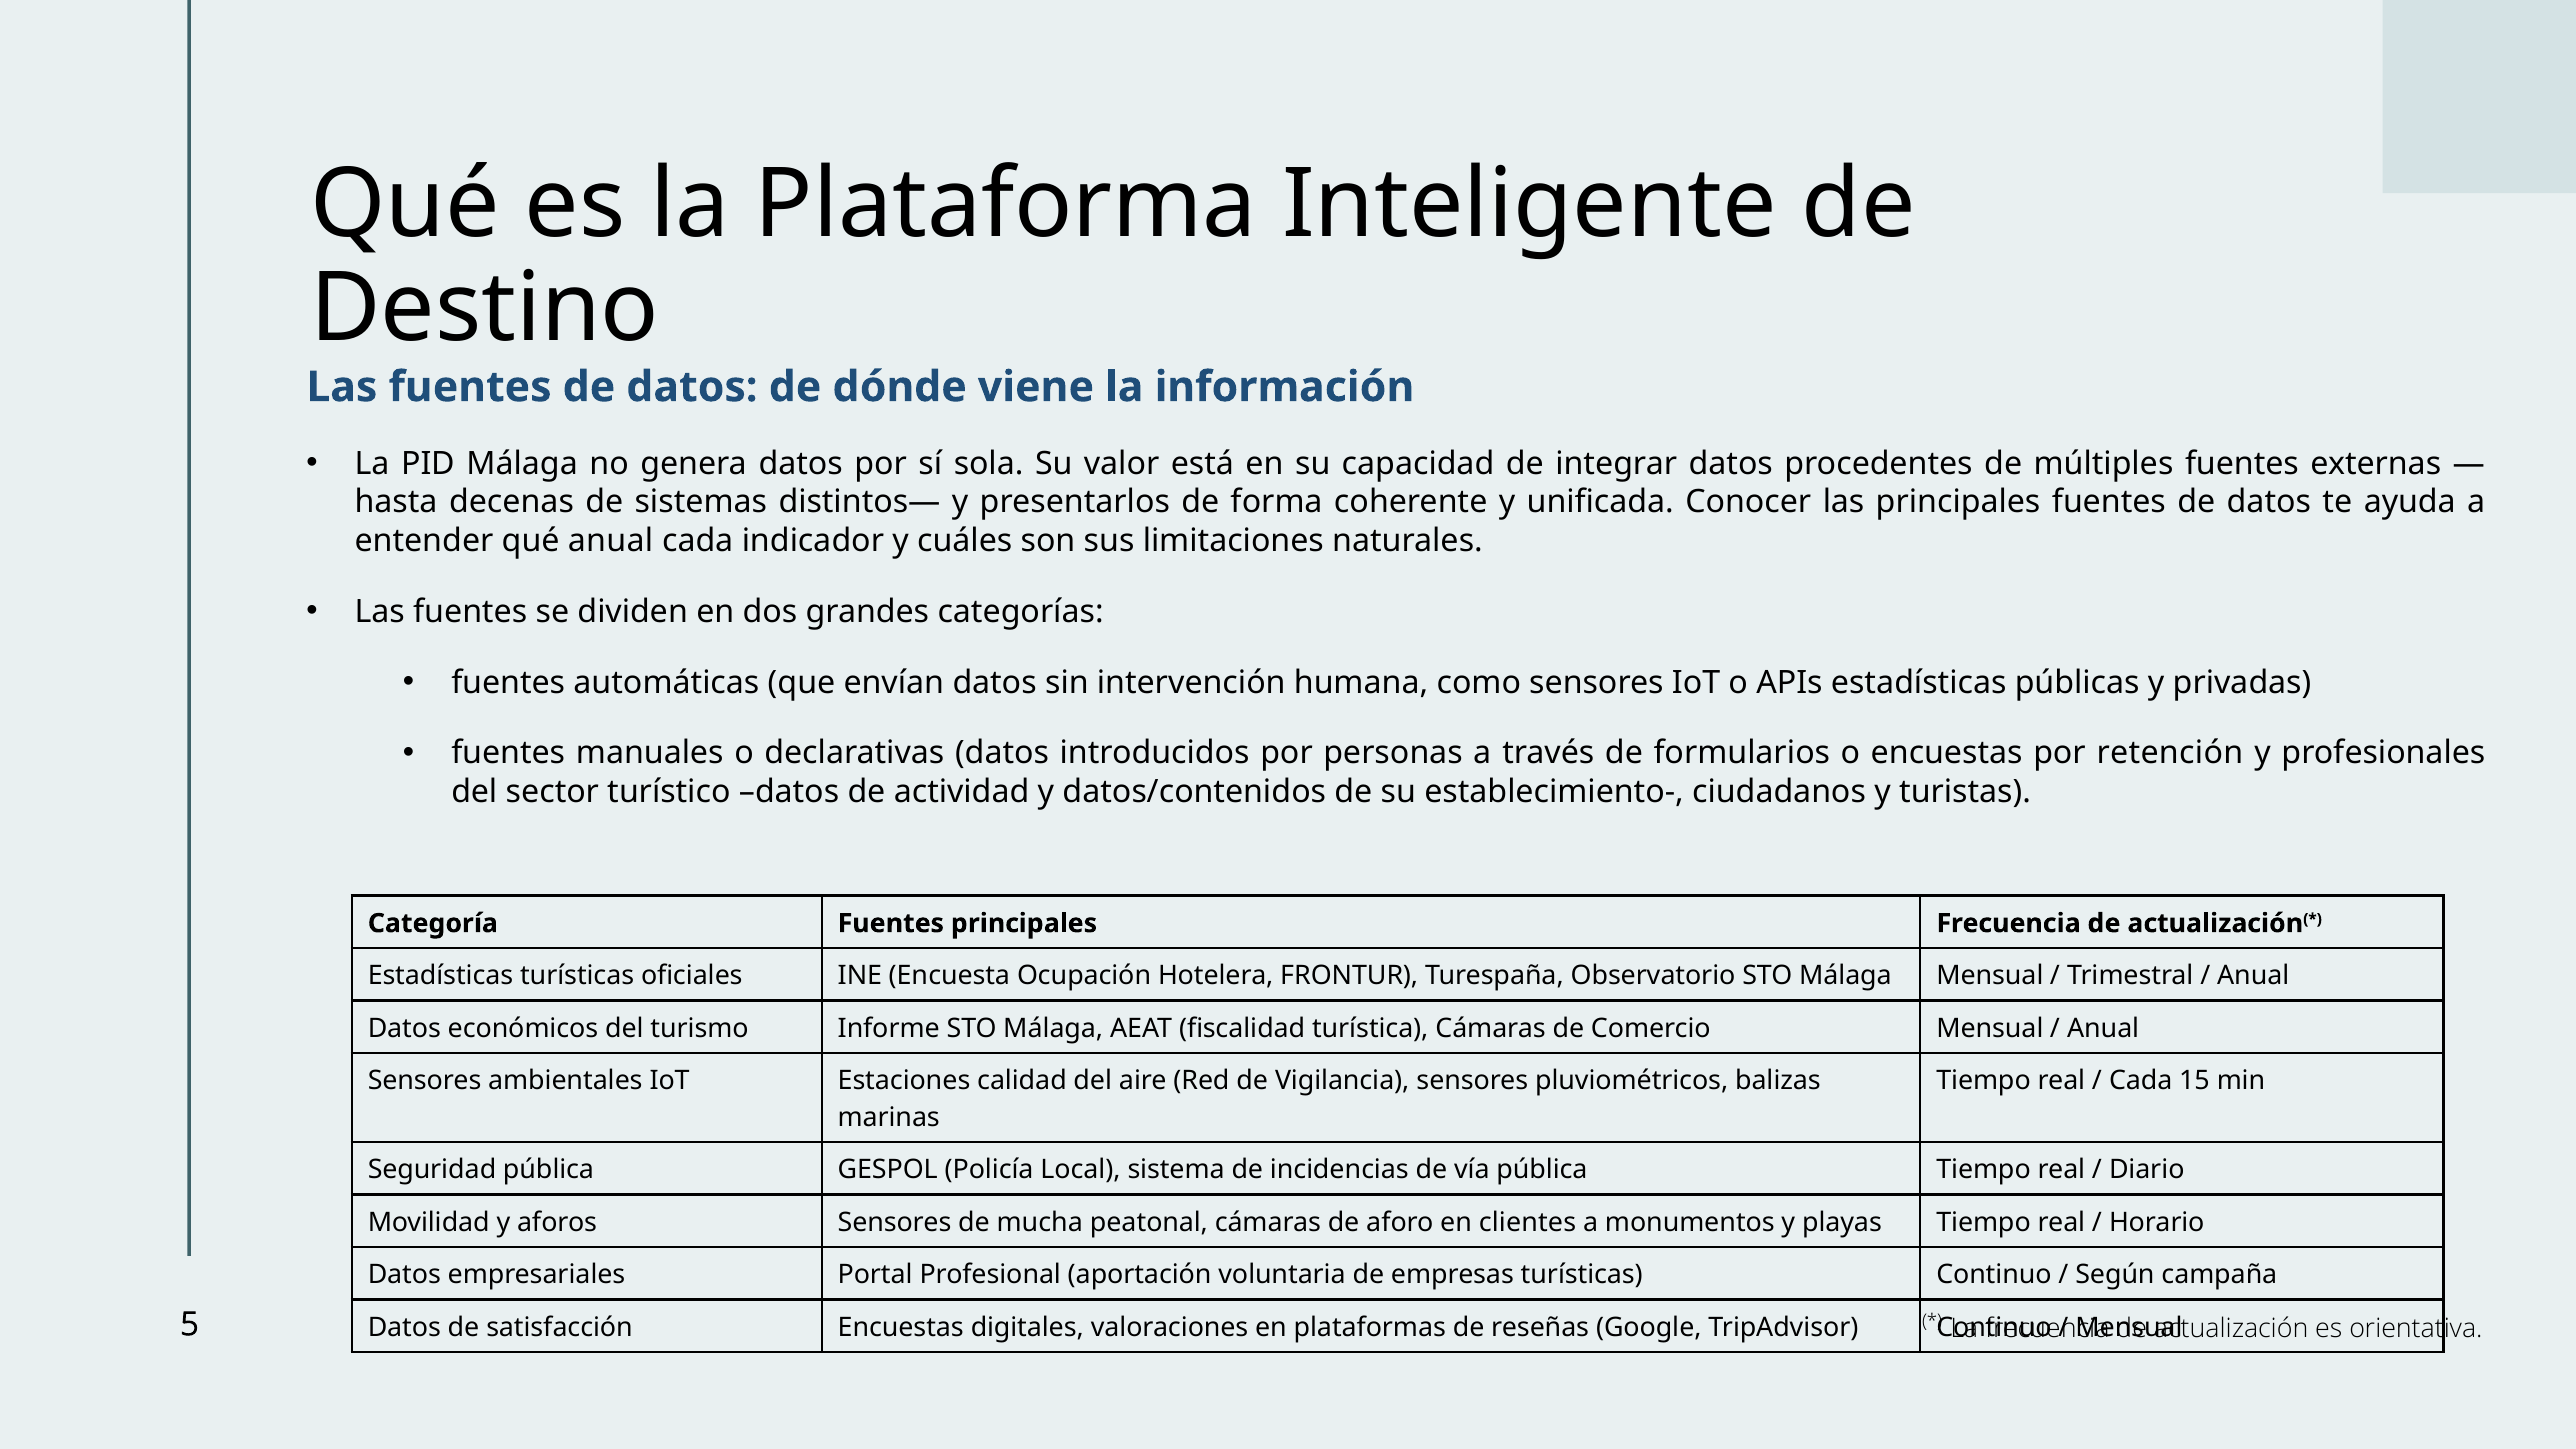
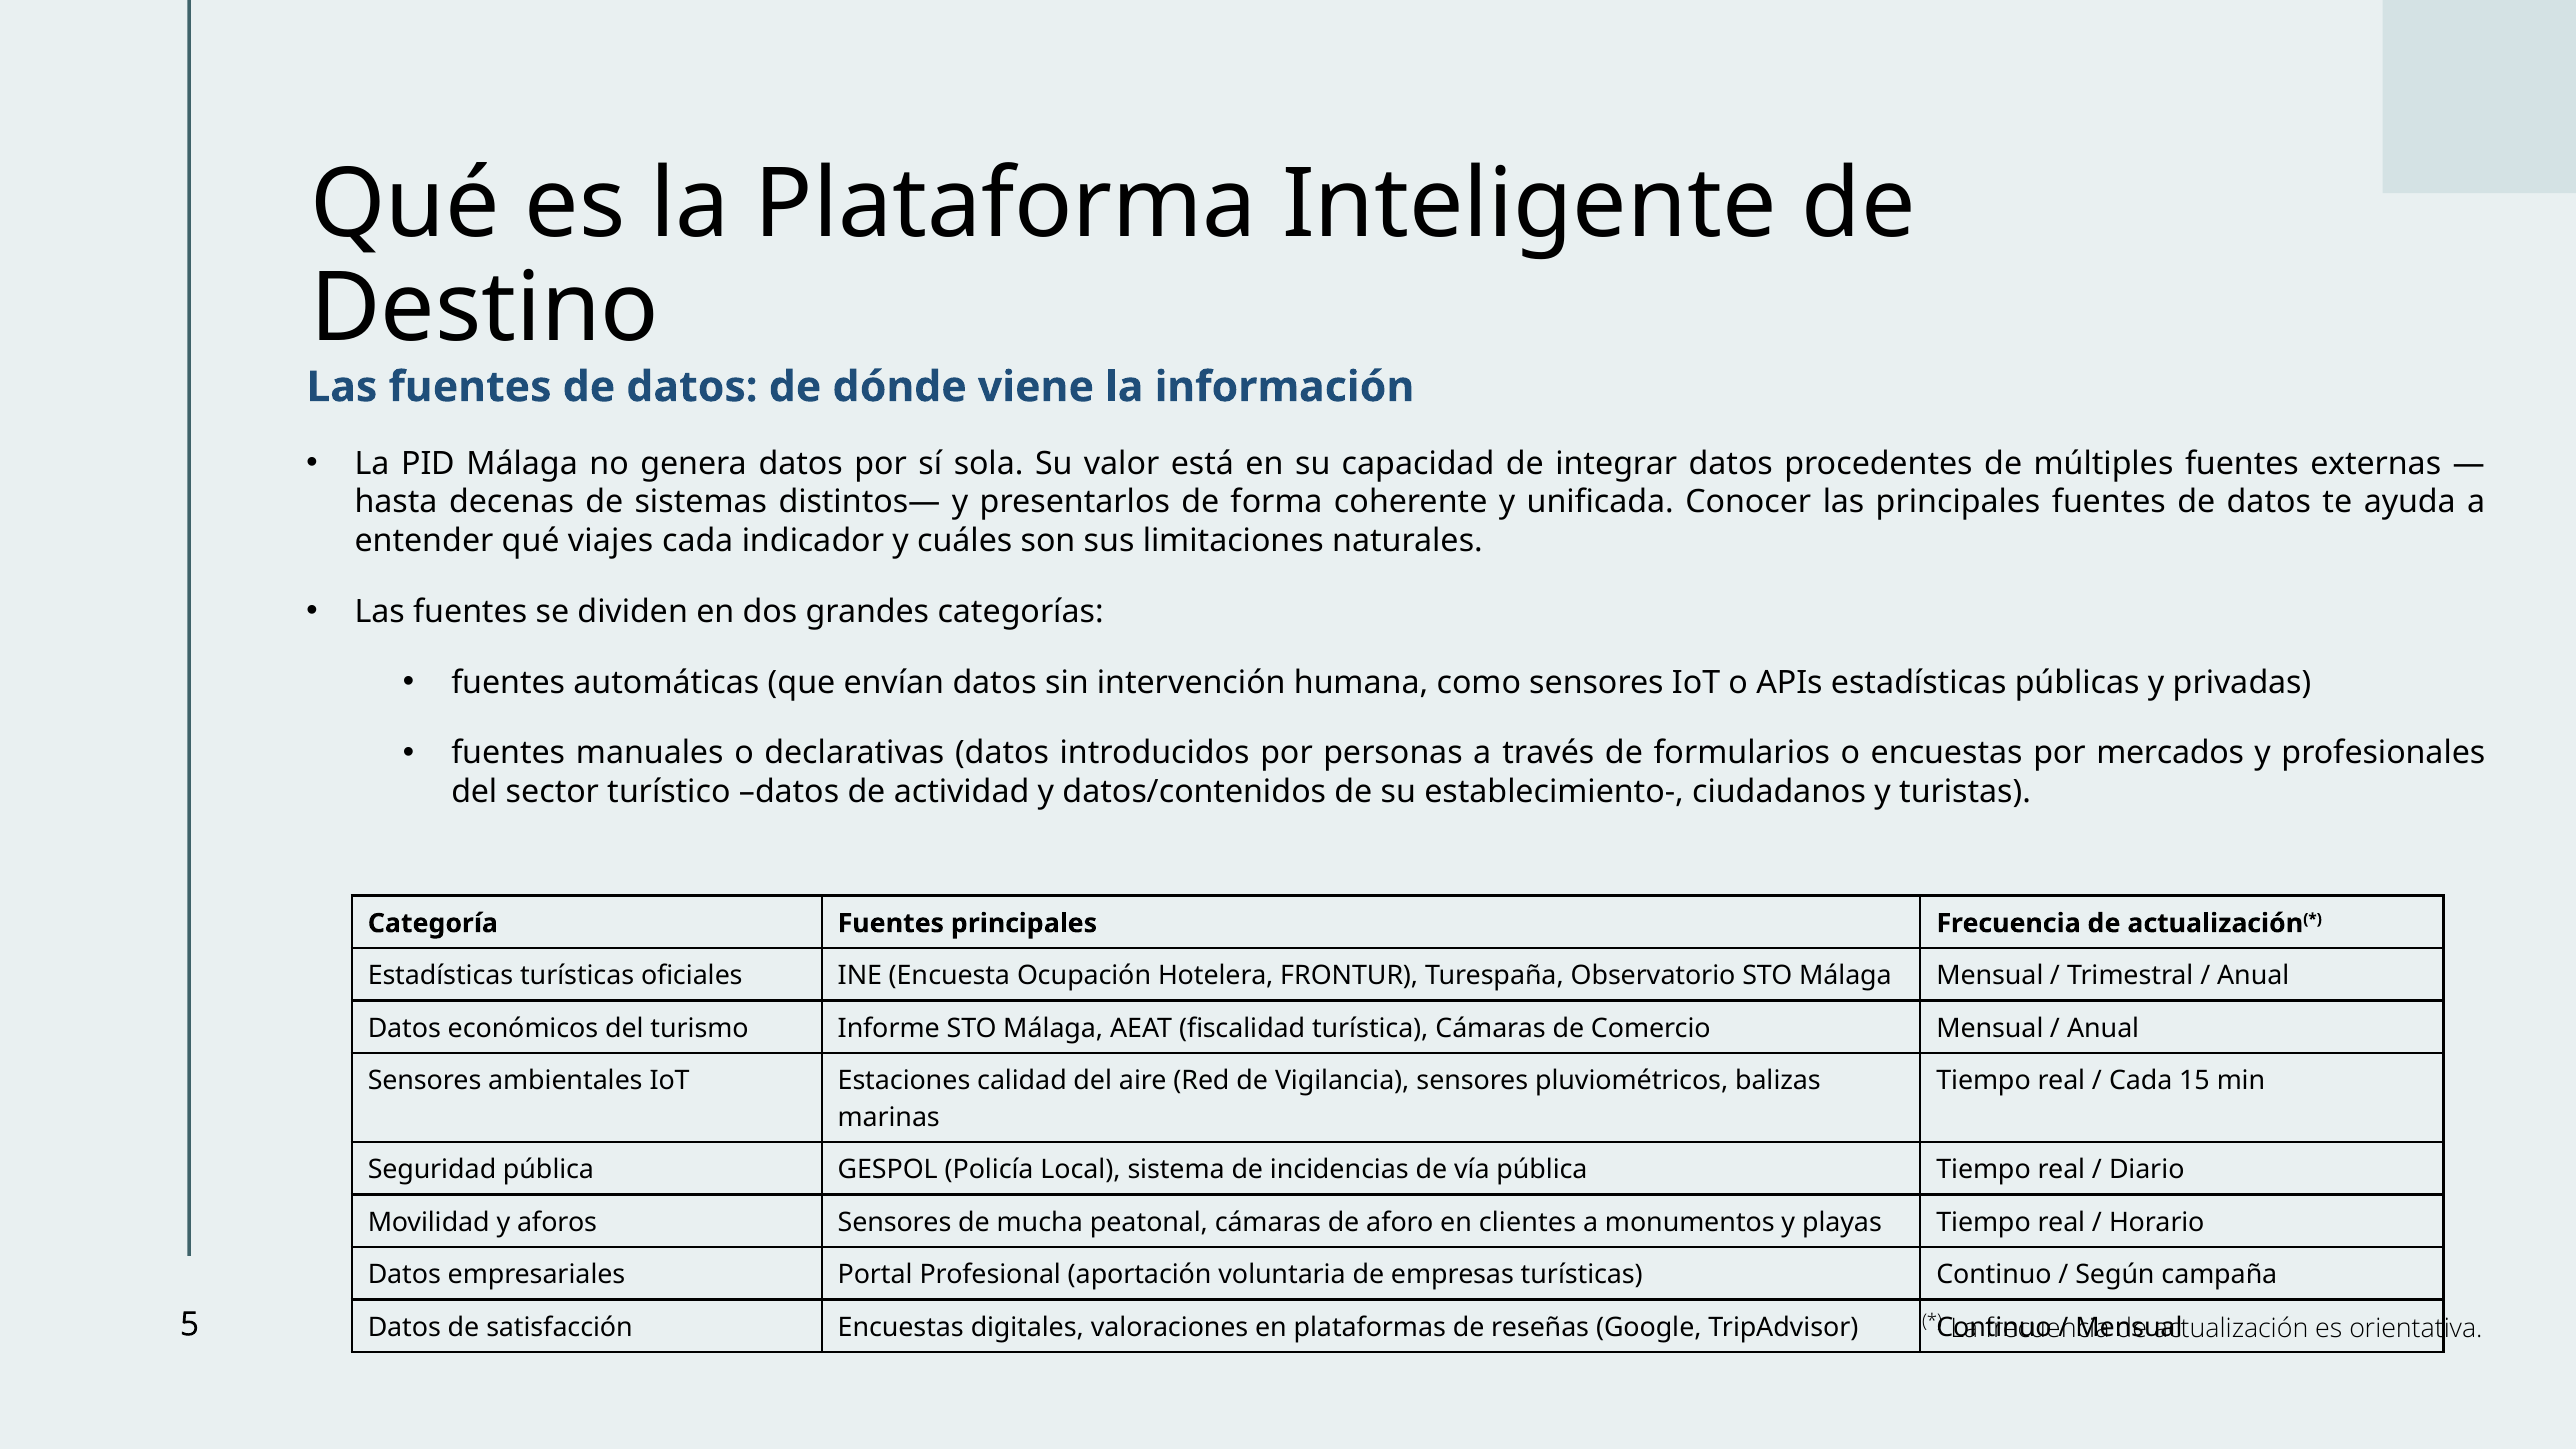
qué anual: anual -> viajes (611, 541)
retención: retención -> mercados (2170, 753)
